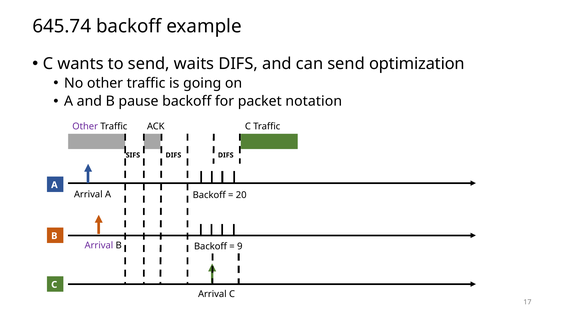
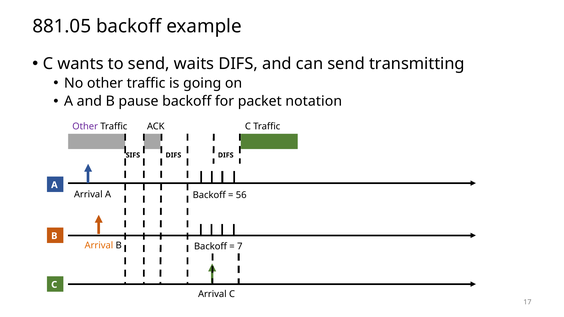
645.74: 645.74 -> 881.05 (62, 26)
optimization: optimization -> transmitting (417, 64)
20: 20 -> 56 (241, 195)
Arrival colour: purple -> orange (99, 245)
9: 9 -> 7 (240, 247)
